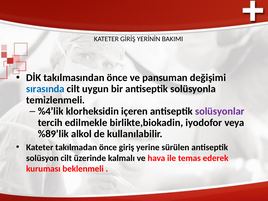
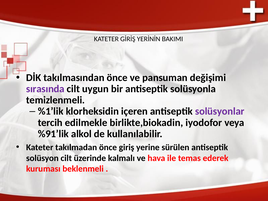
sırasında colour: blue -> purple (45, 89)
%4’lik: %4’lik -> %1’lik (51, 111)
%89’lik: %89’lik -> %91’lik (53, 134)
